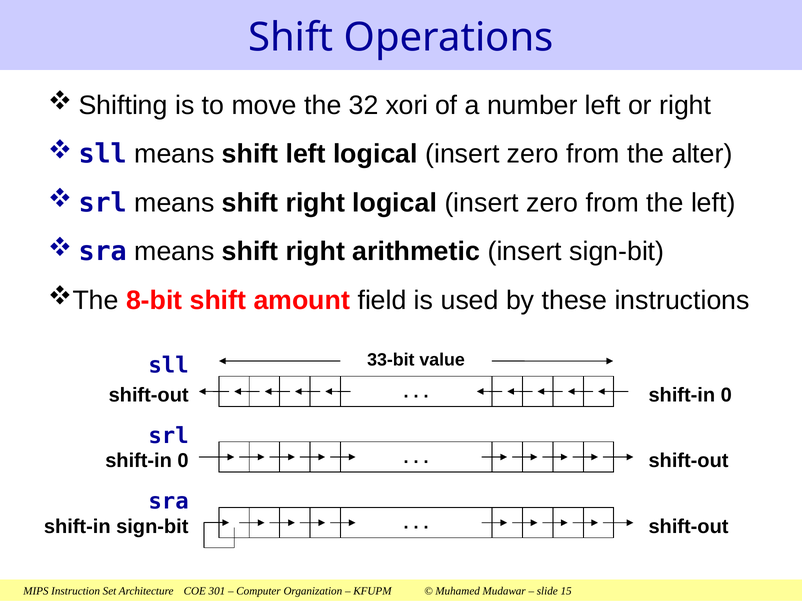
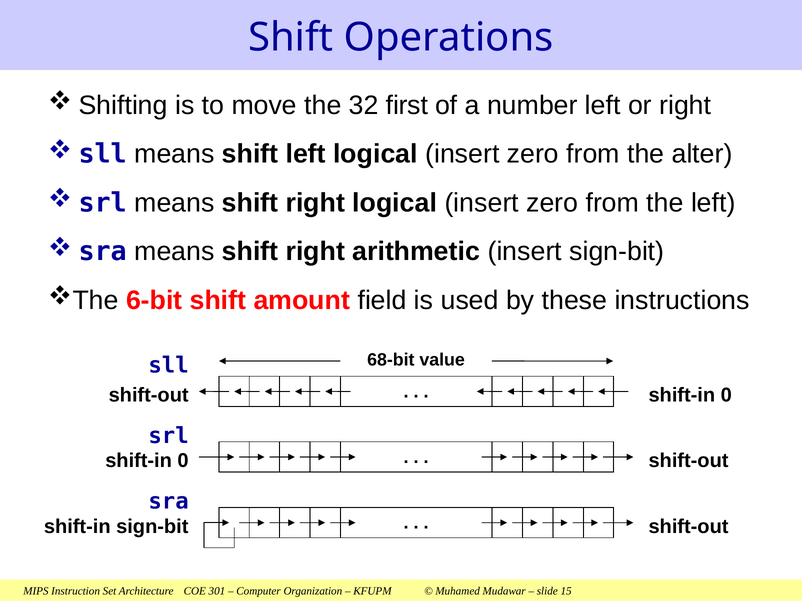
xori: xori -> first (407, 105)
8-bit: 8-bit -> 6-bit (154, 301)
33-bit: 33-bit -> 68-bit (391, 360)
